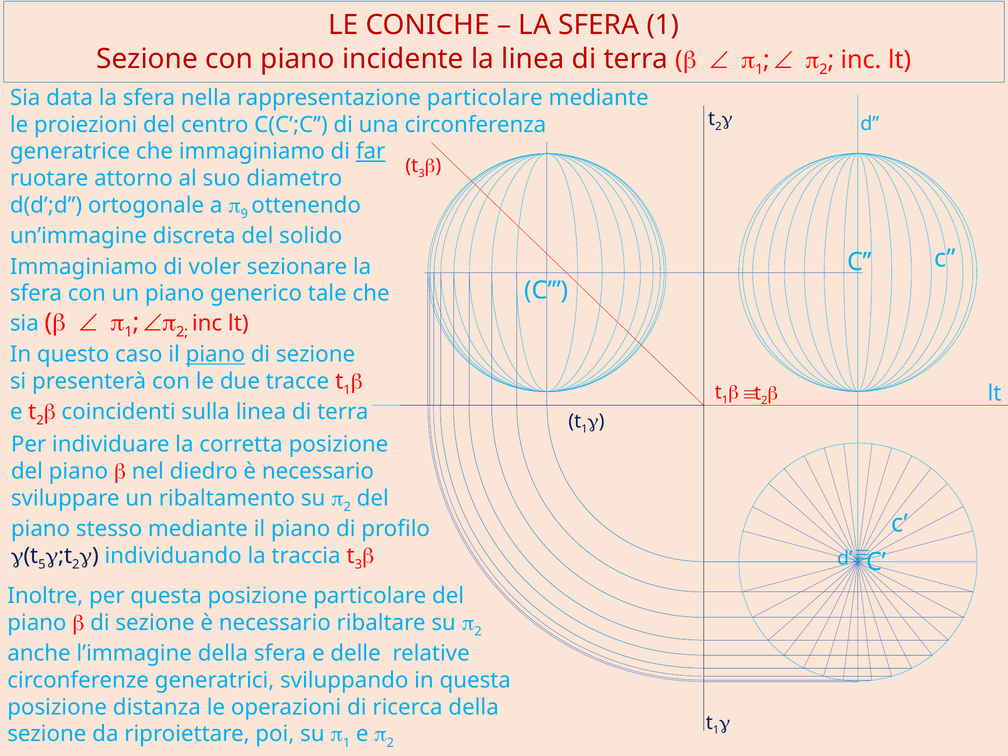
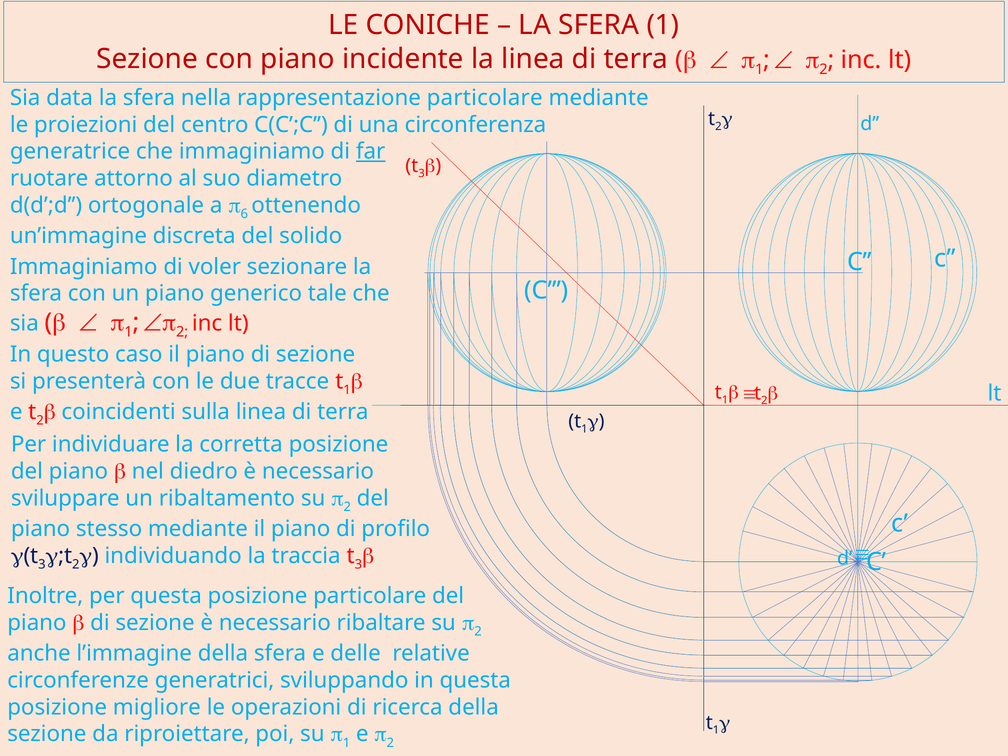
9: 9 -> 6 (244, 214)
piano underline: present -> none (215, 354)
5: 5 -> 3 (42, 564)
distanza: distanza -> migliore (157, 707)
